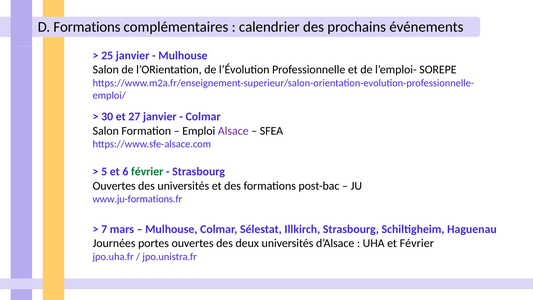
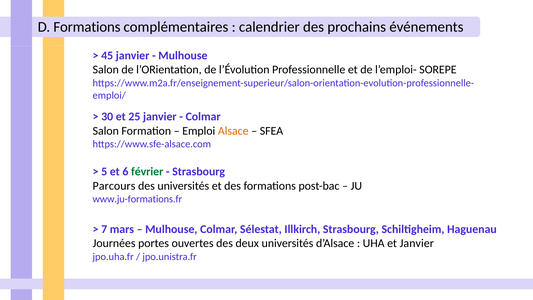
25: 25 -> 45 (107, 55)
27: 27 -> 25 (134, 117)
Alsace colour: purple -> orange (233, 131)
Ouvertes: Ouvertes -> Parcours (114, 186)
et Février: Février -> Janvier (417, 243)
